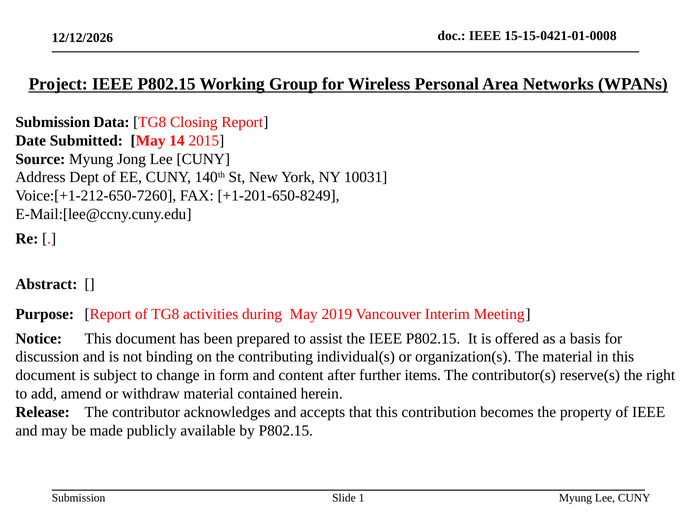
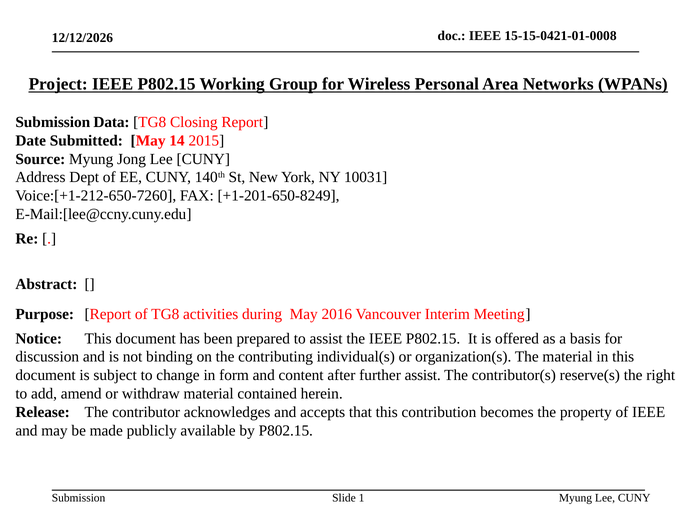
2019: 2019 -> 2016 (337, 314)
further items: items -> assist (423, 375)
